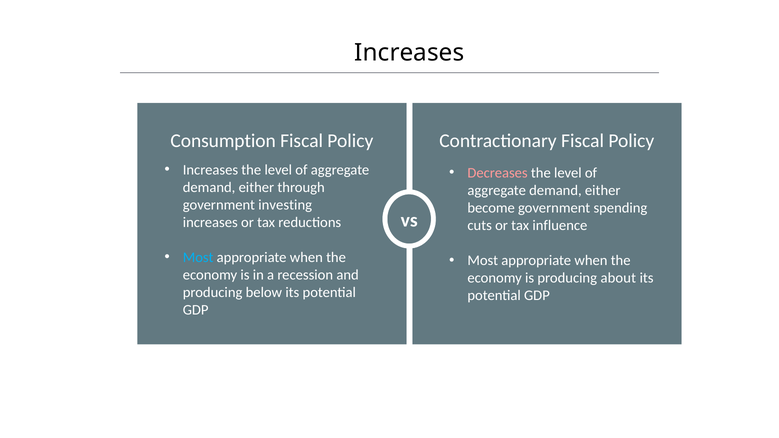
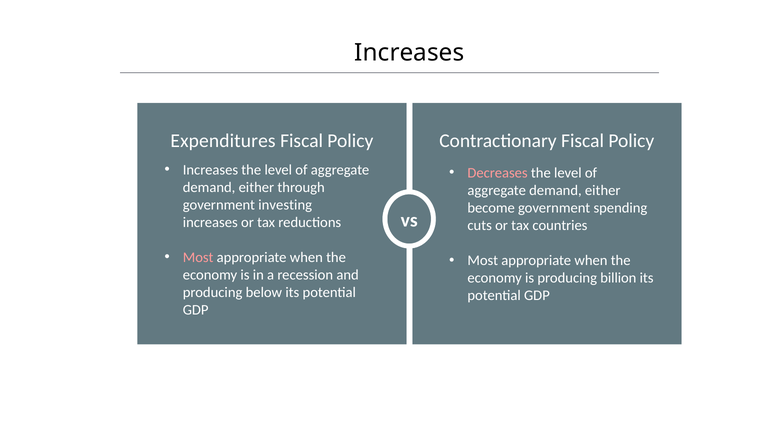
Consumption: Consumption -> Expenditures (223, 141)
influence: influence -> countries (560, 226)
Most colour: light blue -> pink (198, 258)
about: about -> billion (618, 278)
